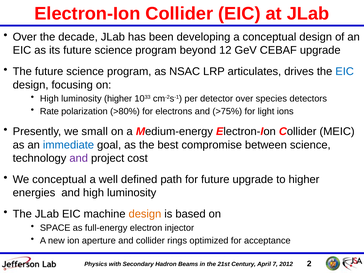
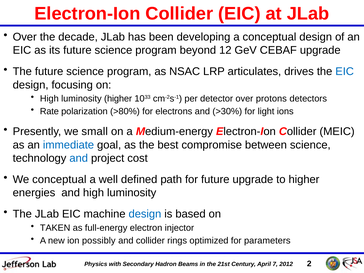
species: species -> protons (271, 99)
>75%: >75% -> >30% (227, 111)
and colour: purple -> blue (79, 158)
design colour: orange -> blue (145, 214)
SPACE: SPACE -> TAKEN (55, 228)
aperture: aperture -> possibly (99, 241)
acceptance: acceptance -> parameters (267, 241)
